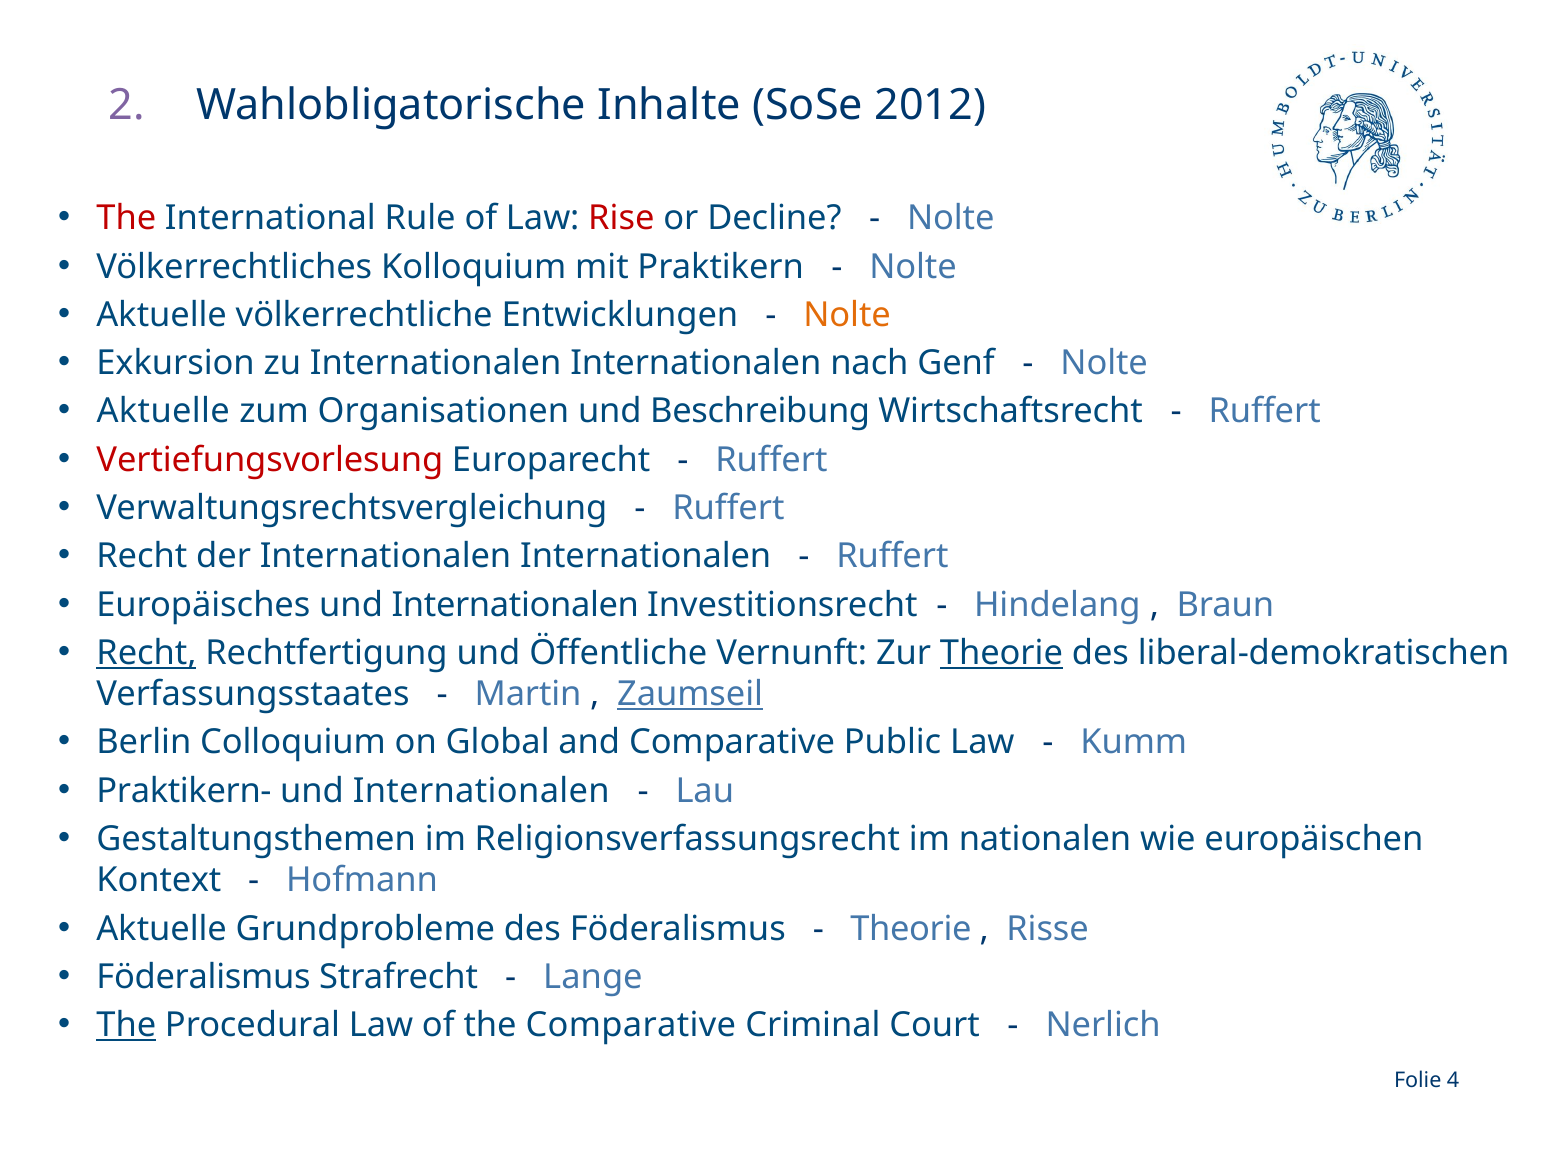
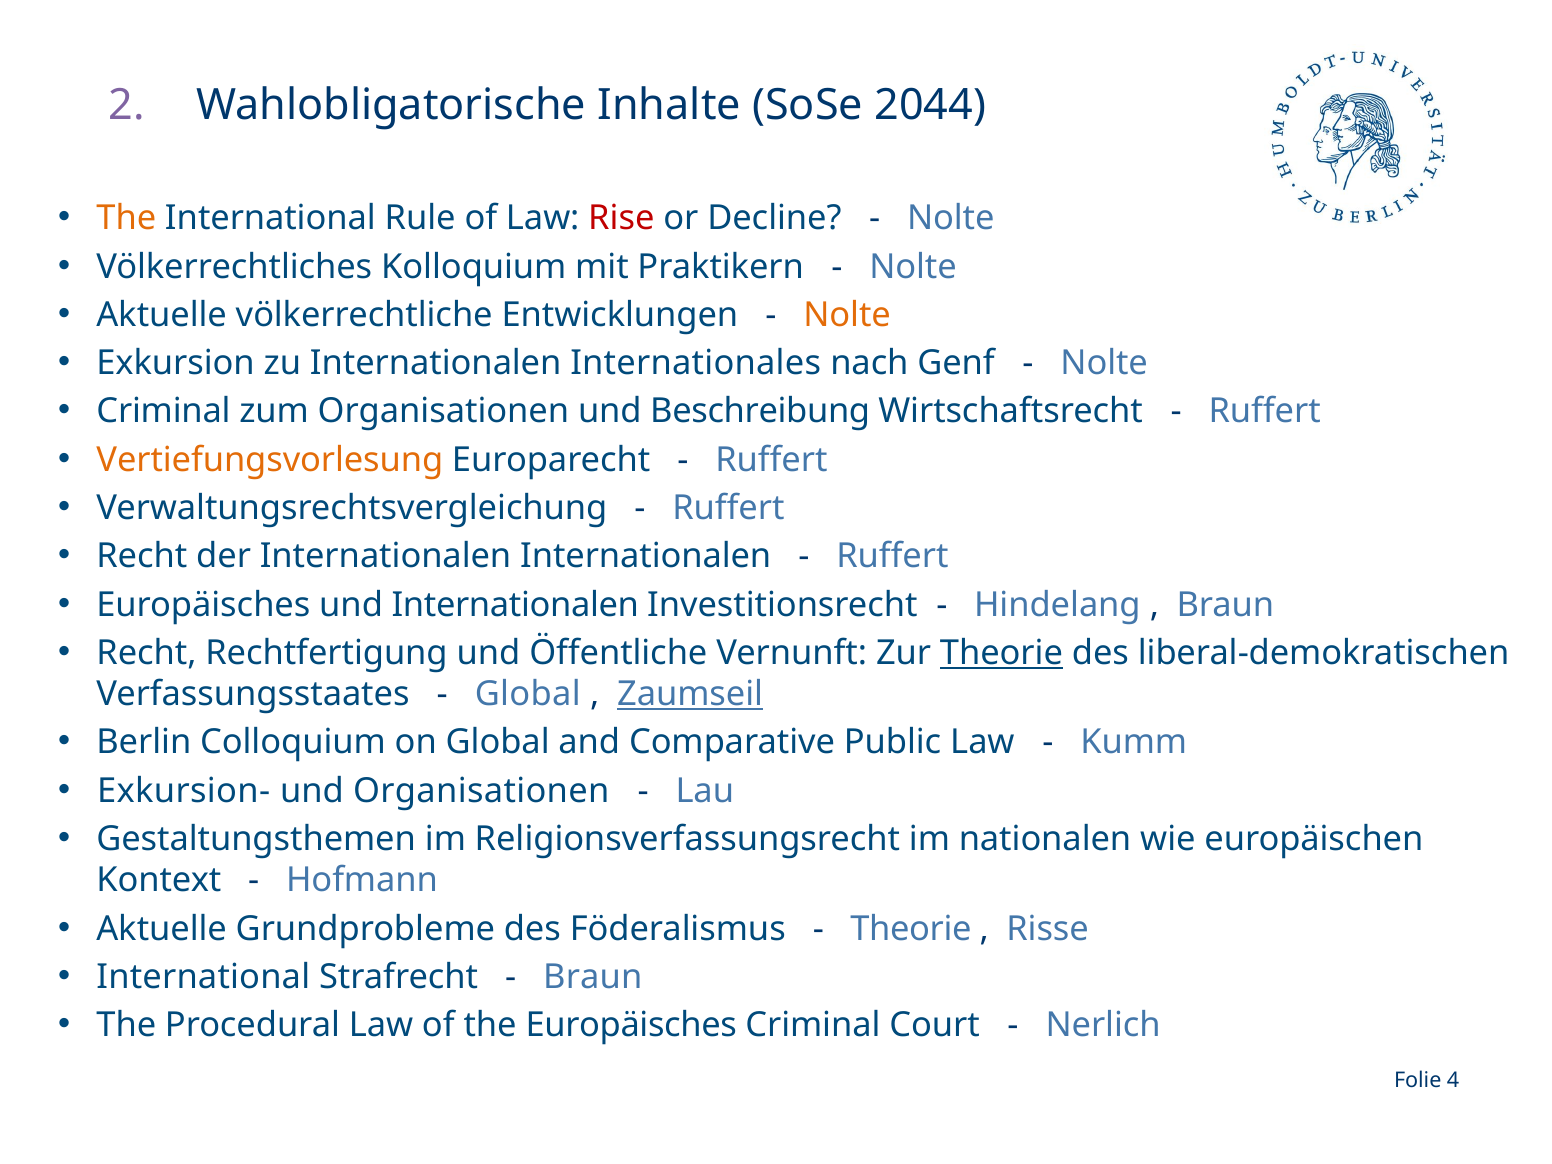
2012: 2012 -> 2044 (930, 105)
The colour: red -> orange (126, 218)
zu Internationalen Internationalen: Internationalen -> Internationales (696, 363)
Aktuelle: Aktuelle -> Criminal (164, 412)
Vertiefungsvorlesung colour: red -> orange (270, 460)
Recht underline: present -> none (147, 653)
Martin: Martin -> Global (528, 694)
Praktikern-: Praktikern- -> Exkursion- (184, 791)
Internationalen: Internationalen -> Organisationen (481, 791)
Föderalismus: Föderalismus -> International (203, 977)
Lange: Lange -> Braun (593, 977)
The underline: present -> none (126, 1025)
the Comparative: Comparative -> Europäisches (631, 1025)
